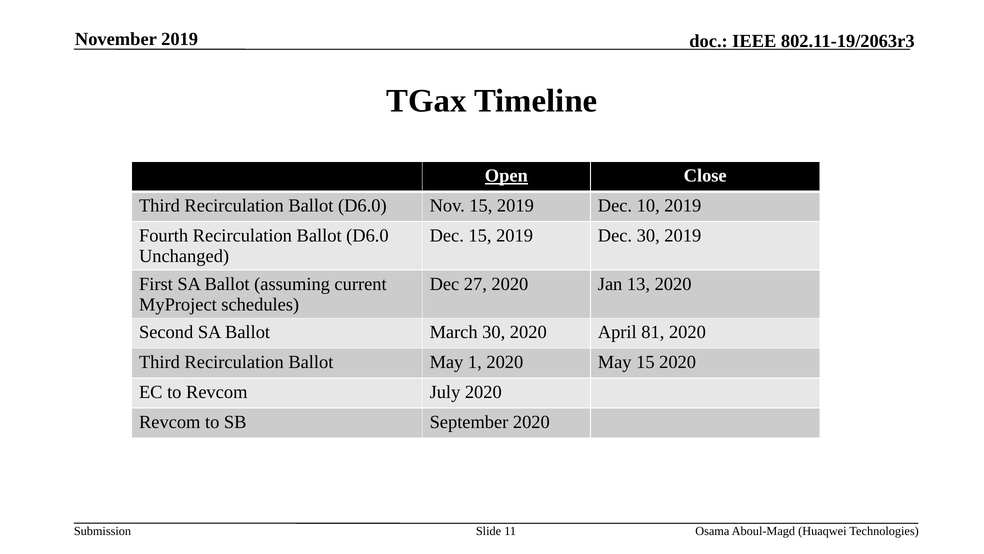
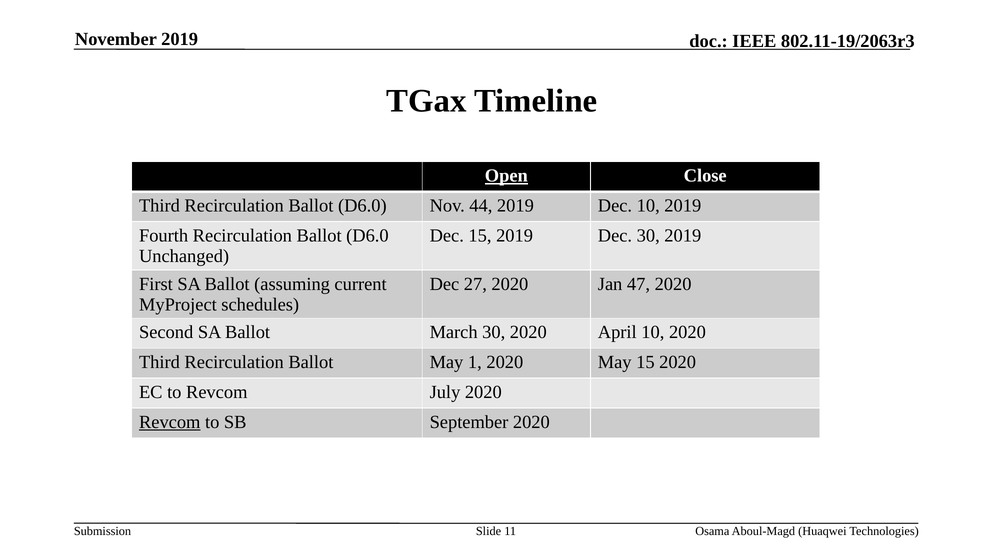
Nov 15: 15 -> 44 (481, 206)
13: 13 -> 47 (639, 284)
April 81: 81 -> 10 (653, 332)
Revcom underline: none -> present (170, 422)
